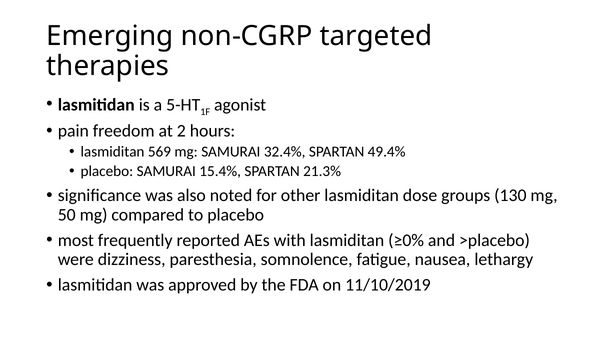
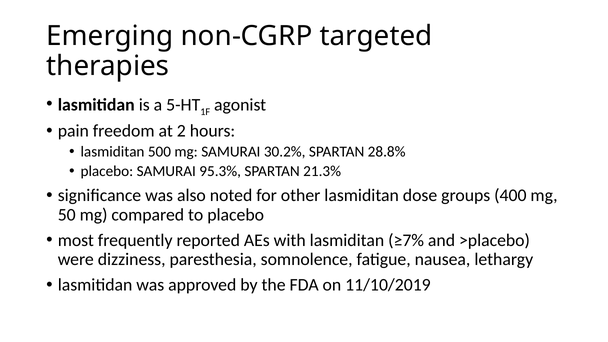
569: 569 -> 500 (159, 152)
32.4%: 32.4% -> 30.2% (285, 152)
49.4%: 49.4% -> 28.8% (387, 152)
15.4%: 15.4% -> 95.3% (220, 171)
130: 130 -> 400 (510, 196)
≥0%: ≥0% -> ≥7% (406, 240)
